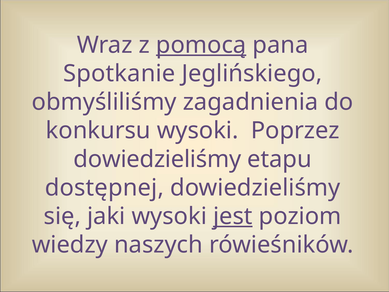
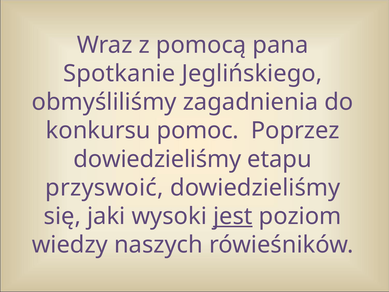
pomocą underline: present -> none (201, 45)
konkursu wysoki: wysoki -> pomoc (198, 131)
dostępnej: dostępnej -> przyswoić (104, 188)
